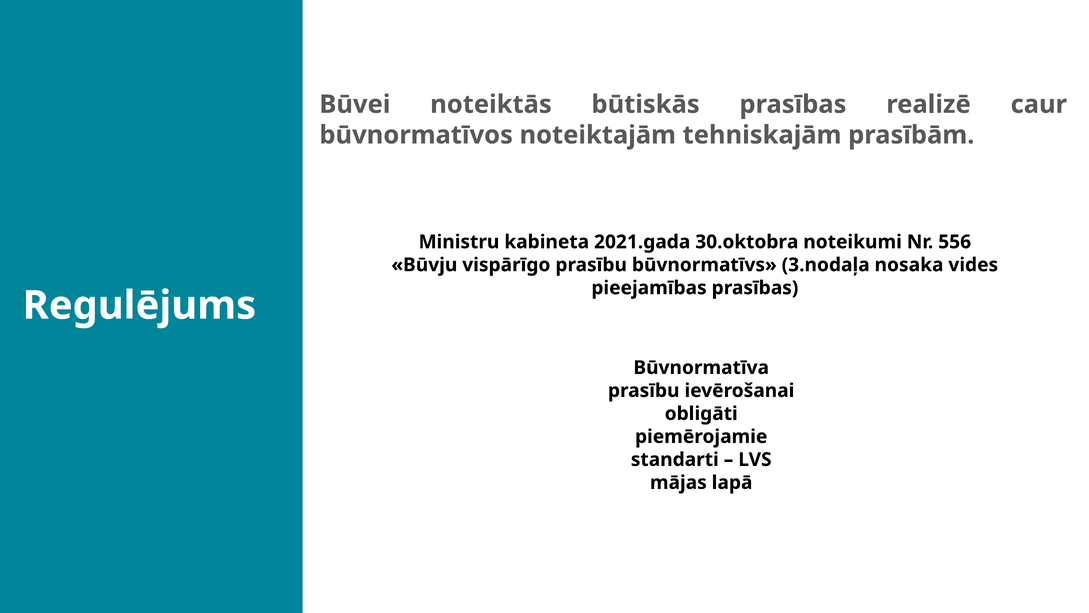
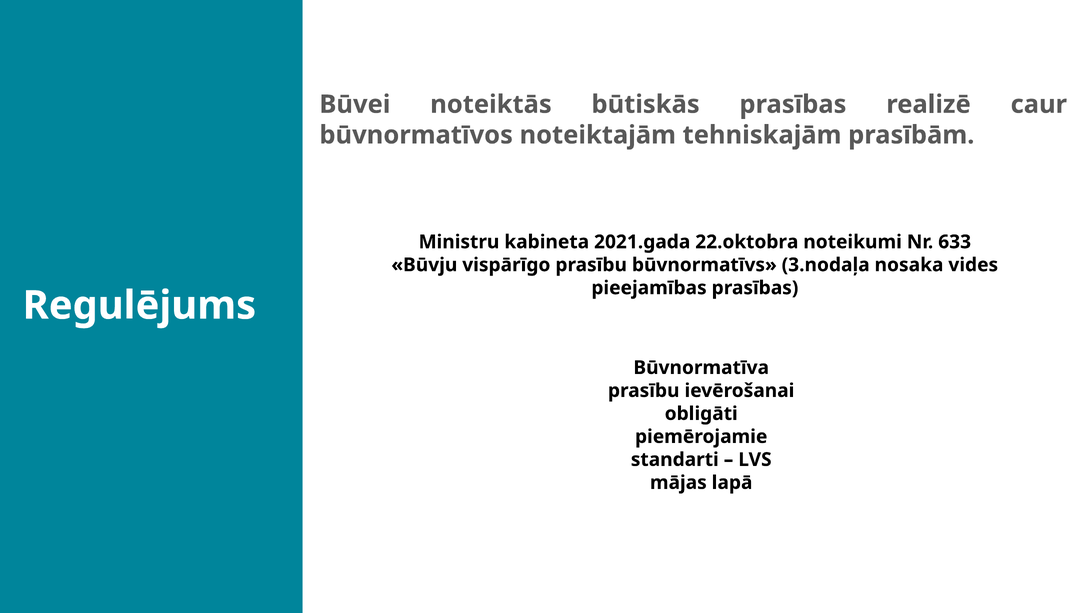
30.oktobra: 30.oktobra -> 22.oktobra (747, 242)
556: 556 -> 633 (955, 242)
